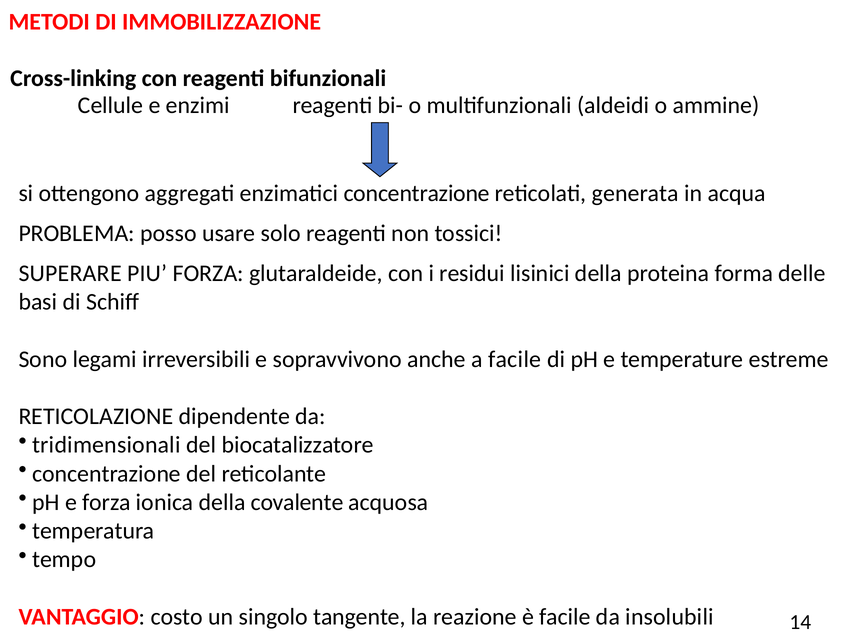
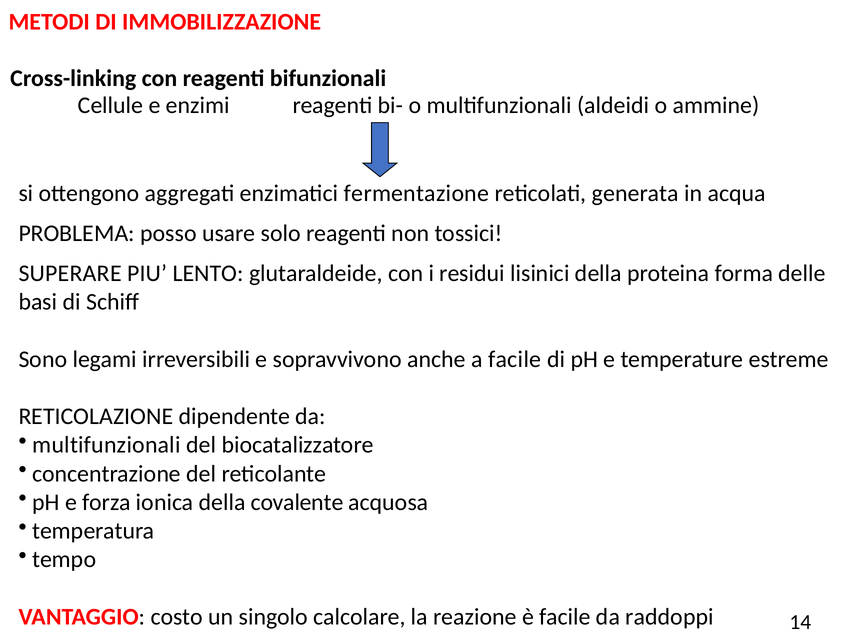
enzimatici concentrazione: concentrazione -> fermentazione (416, 193)
PIU FORZA: FORZA -> LENTO (208, 273)
tridimensionali: tridimensionali -> multifunzionali (106, 445)
tangente: tangente -> calcolare (359, 617)
insolubili: insolubili -> raddoppi (670, 617)
